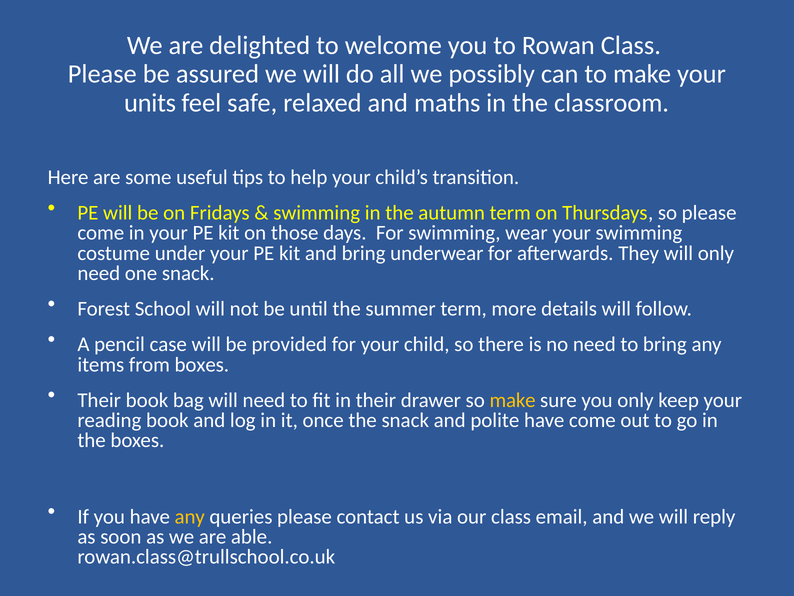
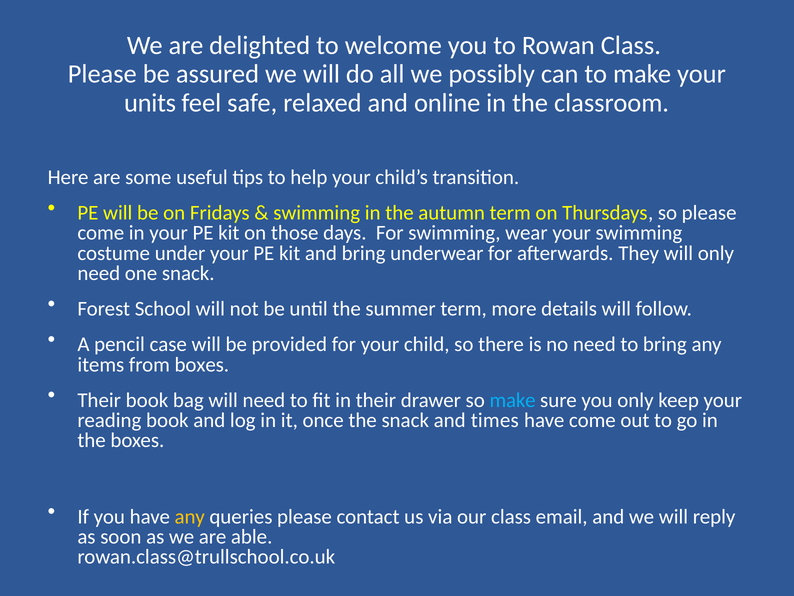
maths: maths -> online (447, 103)
make colour: yellow -> light blue (513, 400)
polite: polite -> times (495, 420)
